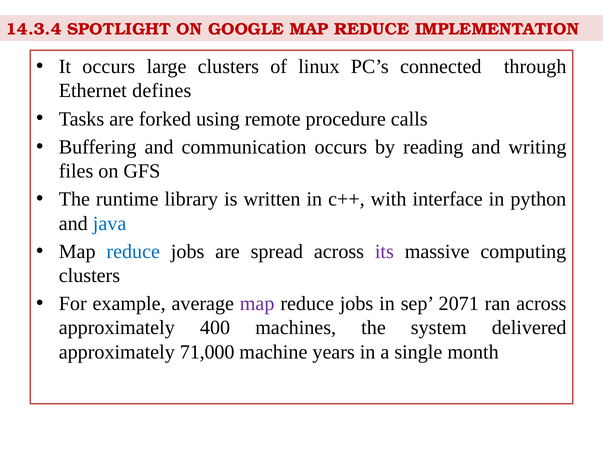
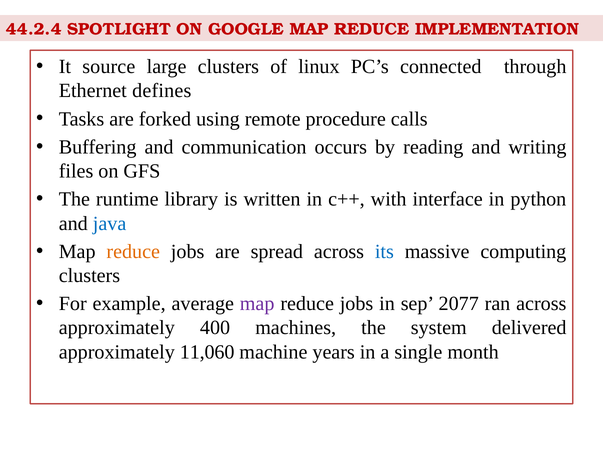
14.3.4: 14.3.4 -> 44.2.4 (34, 29)
It occurs: occurs -> source (109, 67)
reduce colour: blue -> orange (133, 252)
its colour: purple -> blue (384, 252)
2071: 2071 -> 2077 (459, 304)
71,000: 71,000 -> 11,060 (207, 352)
